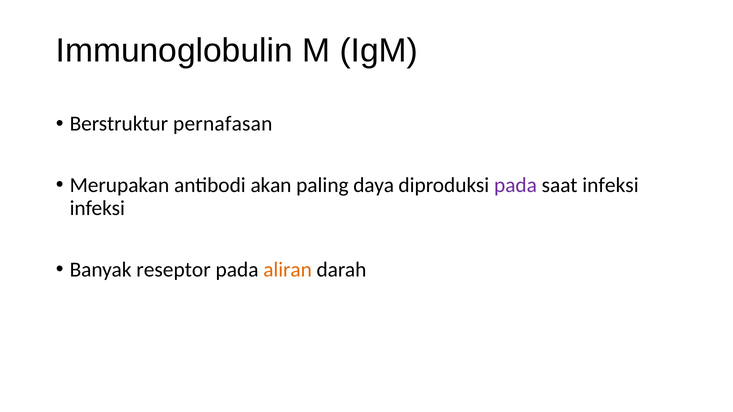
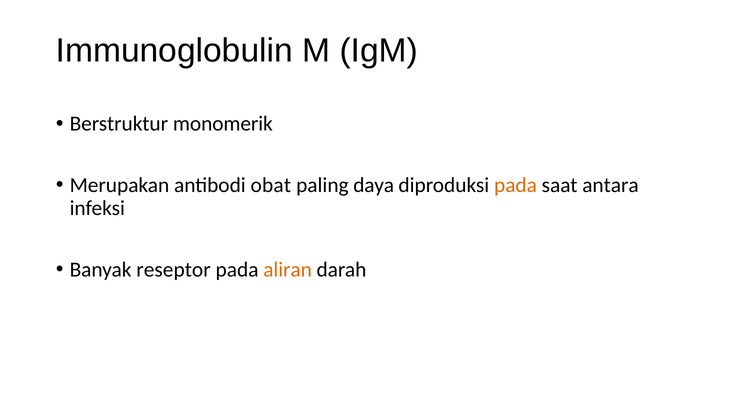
pernafasan: pernafasan -> monomerik (223, 124)
akan: akan -> obat (271, 185)
pada colour: purple -> orange (515, 185)
saat infeksi: infeksi -> antara (610, 185)
